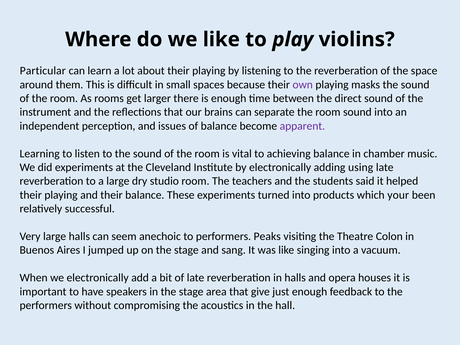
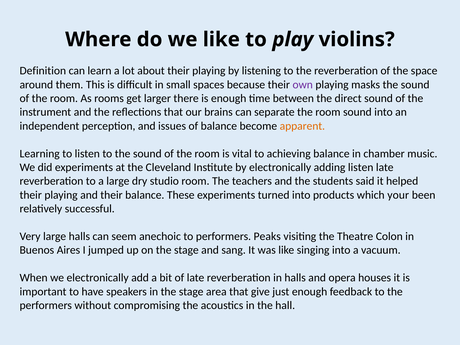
Particular: Particular -> Definition (43, 71)
apparent colour: purple -> orange (302, 126)
adding using: using -> listen (361, 167)
